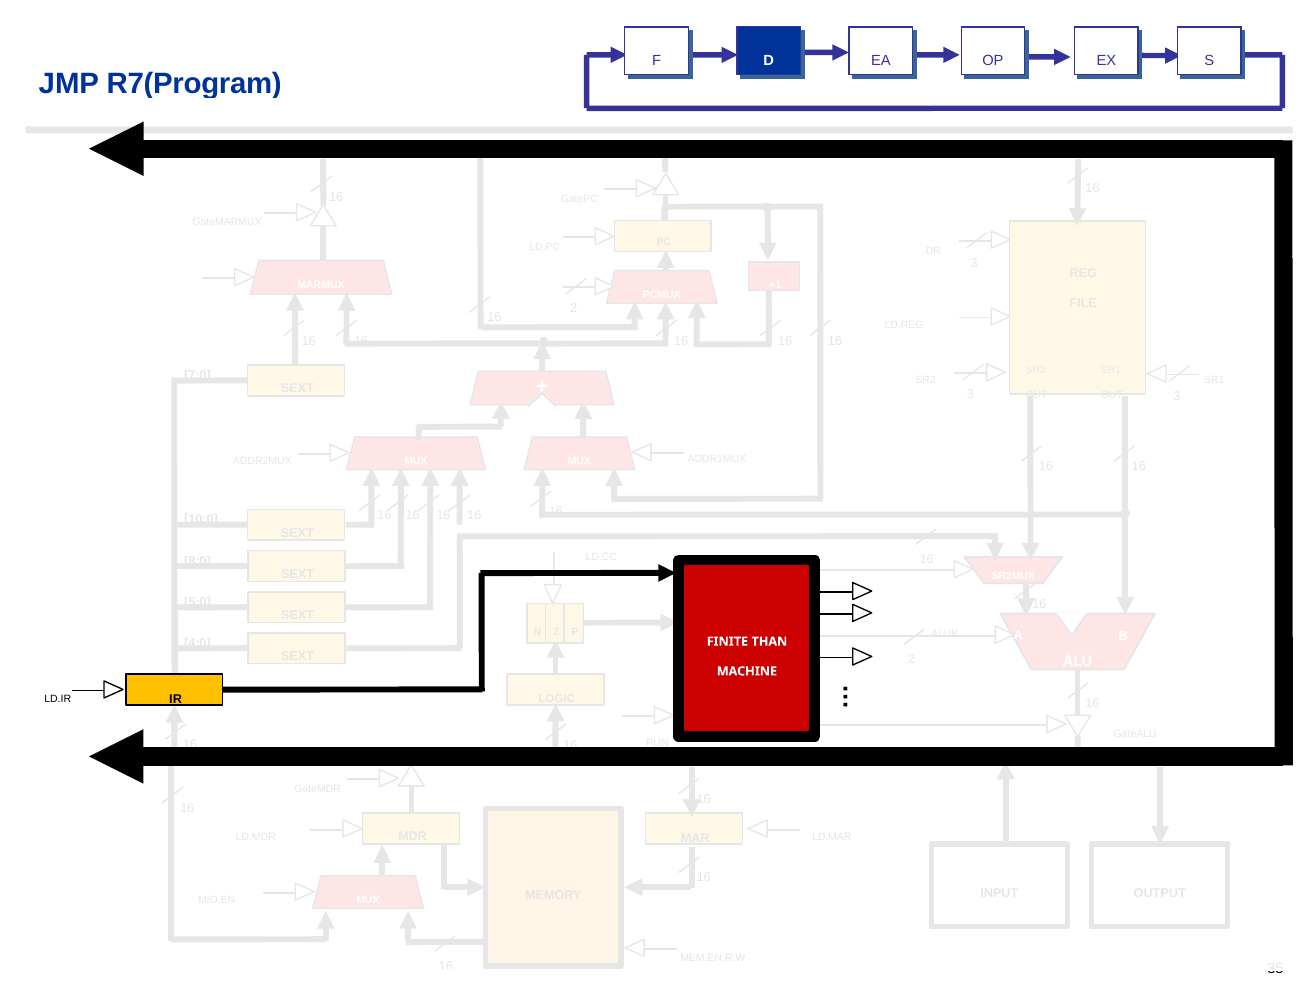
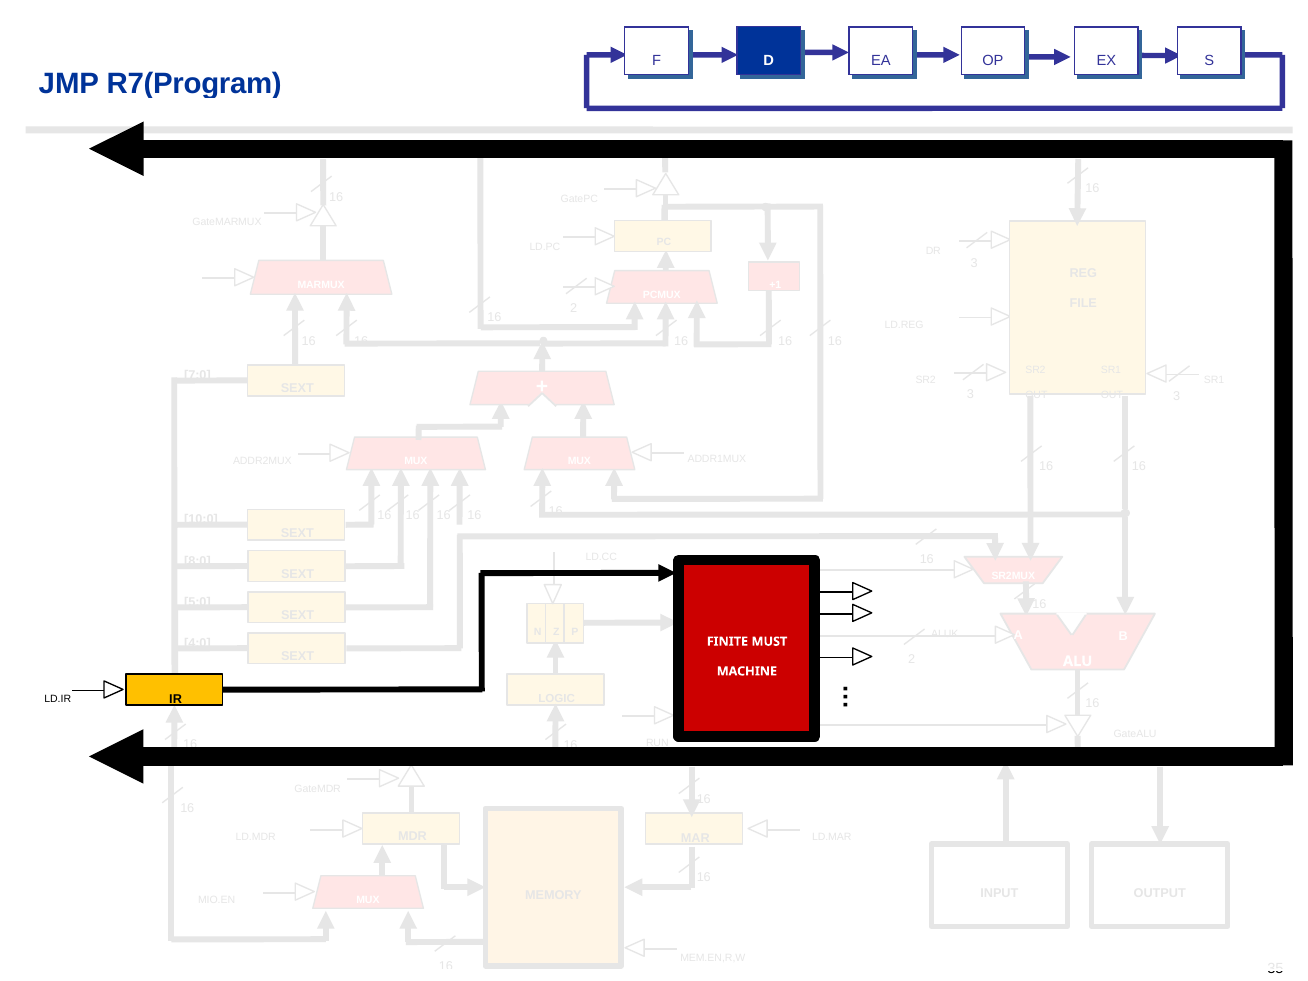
THAN: THAN -> MUST (769, 642)
